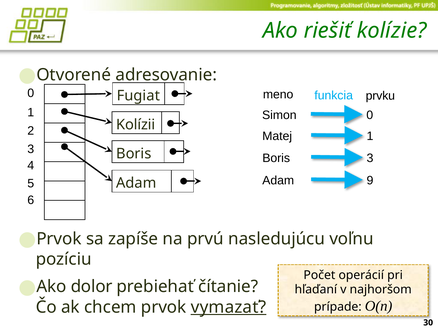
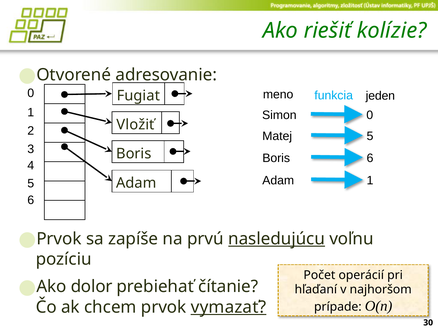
prvku: prvku -> jeden (380, 96)
Kolízii: Kolízii -> Vložiť (136, 125)
Matej 1: 1 -> 5 (370, 136)
Boris 3: 3 -> 6 (370, 158)
Adam 9: 9 -> 1 (370, 180)
nasledujúcu underline: none -> present (277, 238)
